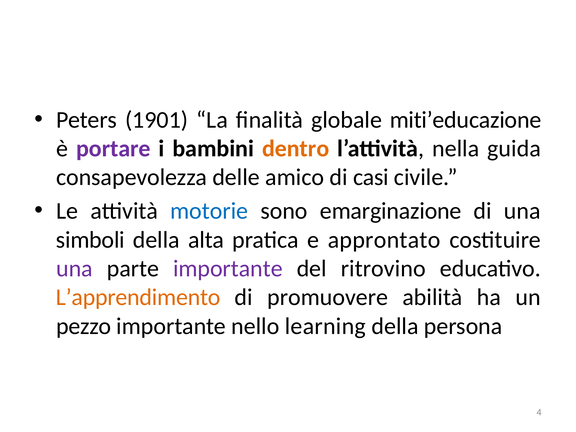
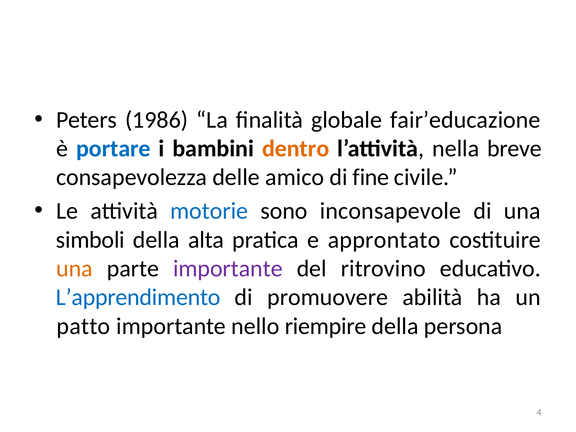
1901: 1901 -> 1986 (157, 120)
miti’educazione: miti’educazione -> fair’educazione (465, 120)
portare colour: purple -> blue (113, 149)
guida: guida -> breve (514, 149)
casi: casi -> fine (371, 177)
emarginazione: emarginazione -> inconsapevole (391, 211)
una colour: purple -> orange (74, 269)
L’apprendimento colour: orange -> blue (138, 297)
pezzo: pezzo -> patto (83, 326)
learning: learning -> riempire (326, 326)
